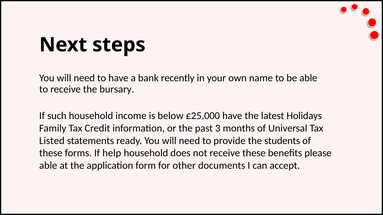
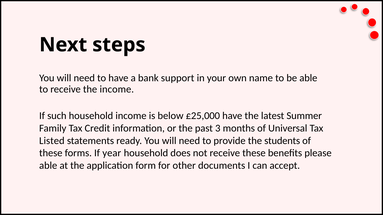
recently: recently -> support (178, 78)
the bursary: bursary -> income (117, 89)
Holidays: Holidays -> Summer (304, 116)
help: help -> year (112, 153)
